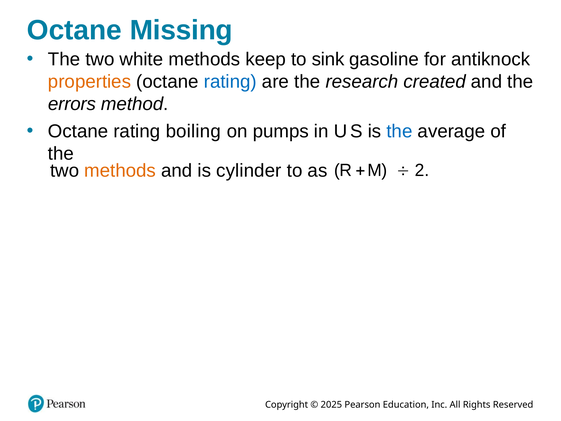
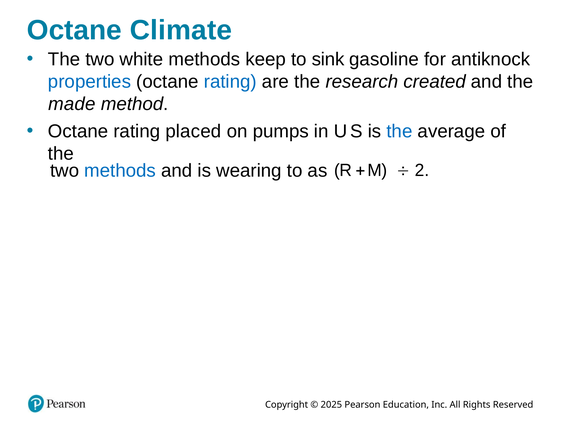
Missing: Missing -> Climate (181, 30)
properties colour: orange -> blue (90, 82)
errors: errors -> made (72, 104)
boiling: boiling -> placed (193, 131)
methods colour: orange -> blue (120, 171)
cylinder: cylinder -> wearing (249, 171)
